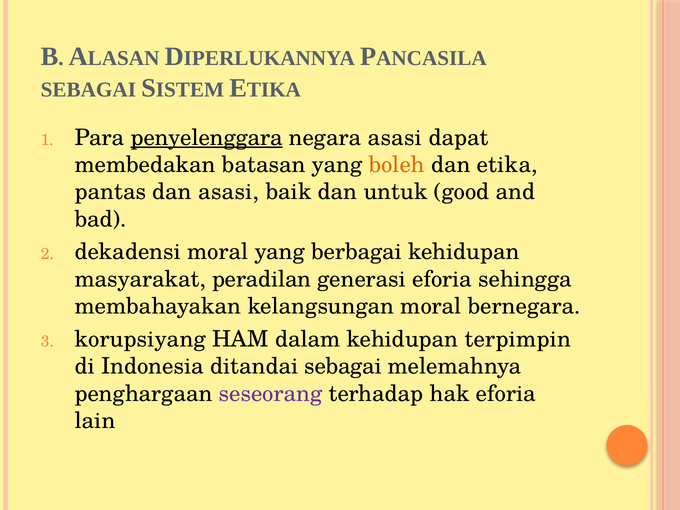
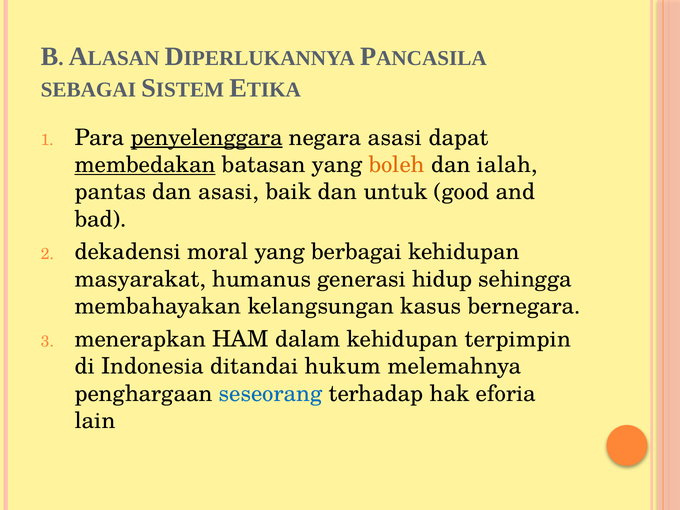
membedakan underline: none -> present (145, 165)
etika: etika -> ialah (507, 165)
peradilan: peradilan -> humanus (262, 279)
generasi eforia: eforia -> hidup (442, 279)
kelangsungan moral: moral -> kasus (431, 306)
korupsiyang: korupsiyang -> menerapkan (140, 339)
ditandai sebagai: sebagai -> hukum (343, 366)
seseorang colour: purple -> blue (271, 394)
